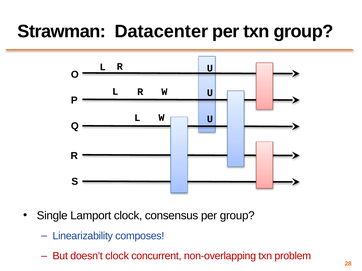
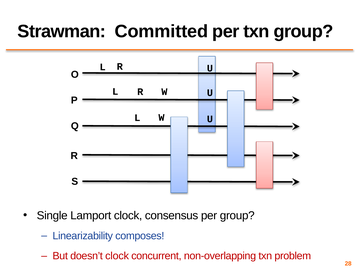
Datacenter: Datacenter -> Committed (161, 32)
